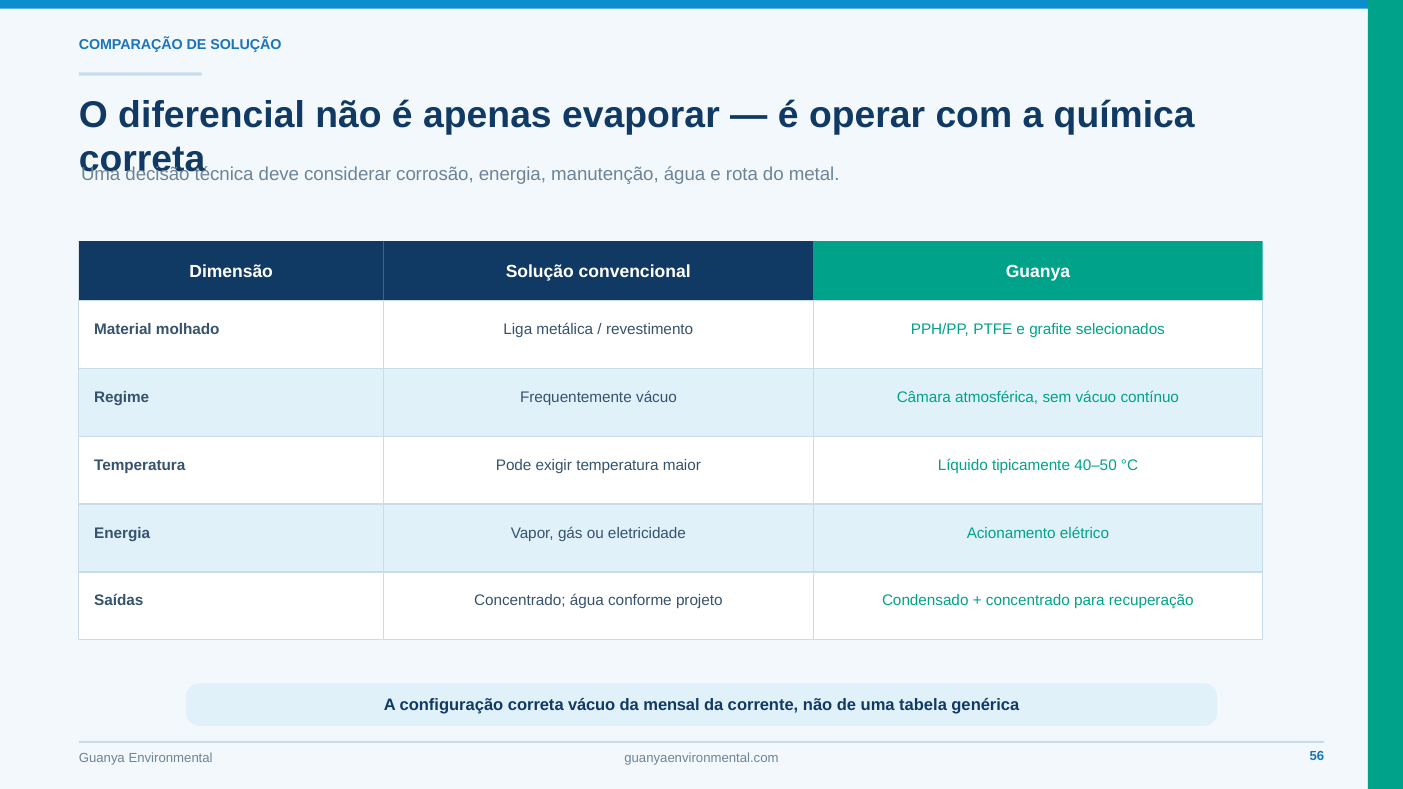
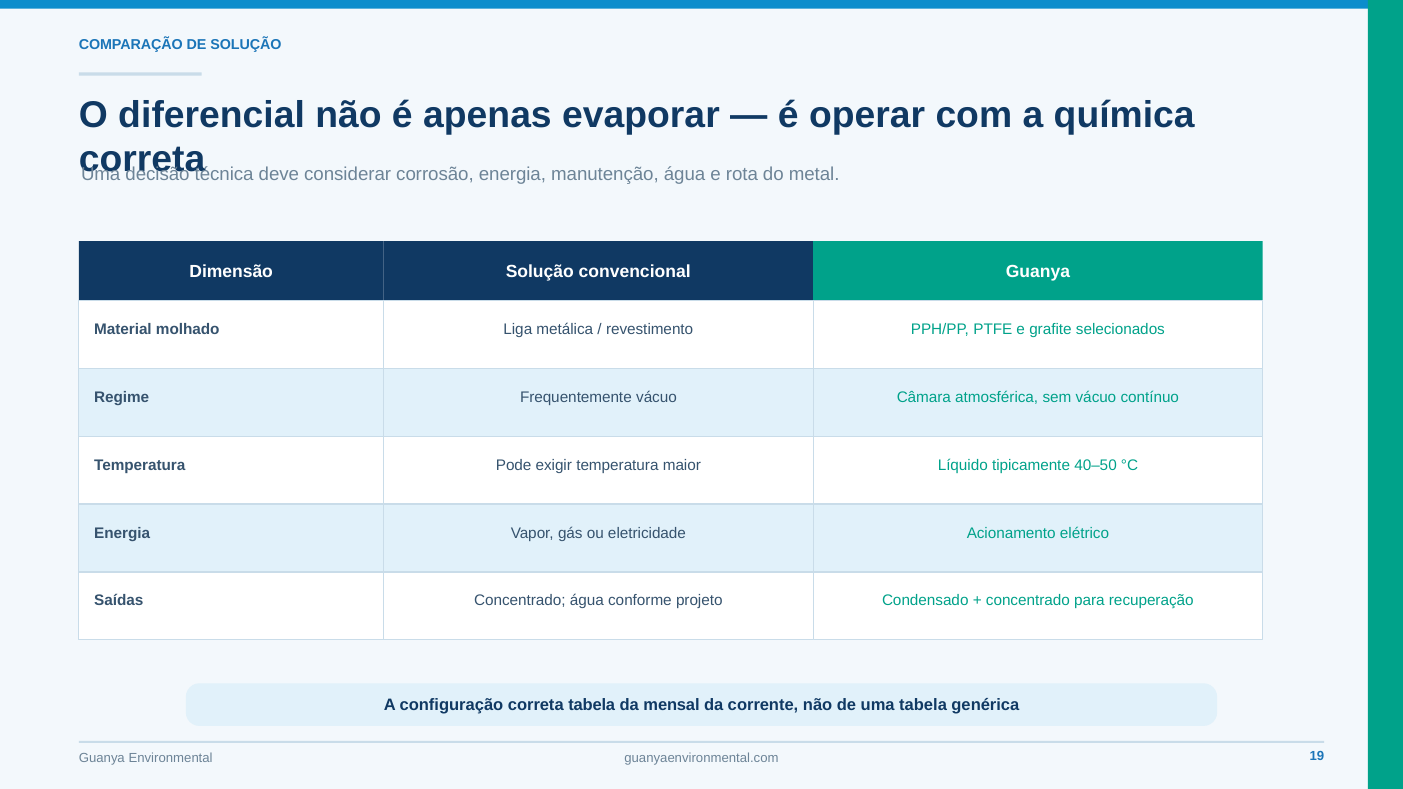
correta vácuo: vácuo -> tabela (592, 705)
56: 56 -> 19 (1317, 756)
